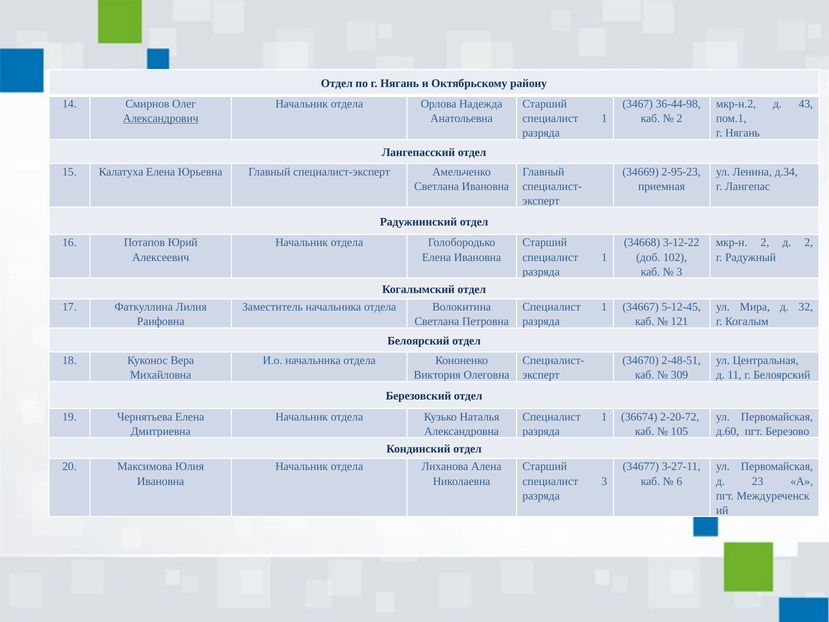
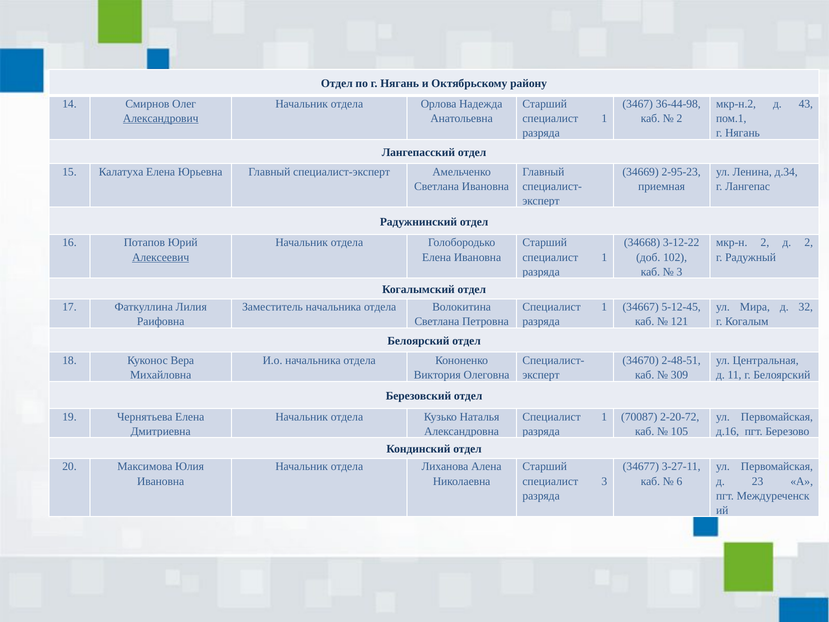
Алексеевич underline: none -> present (161, 257)
36674: 36674 -> 70087 (639, 417)
д.60: д.60 -> д.16 (728, 431)
